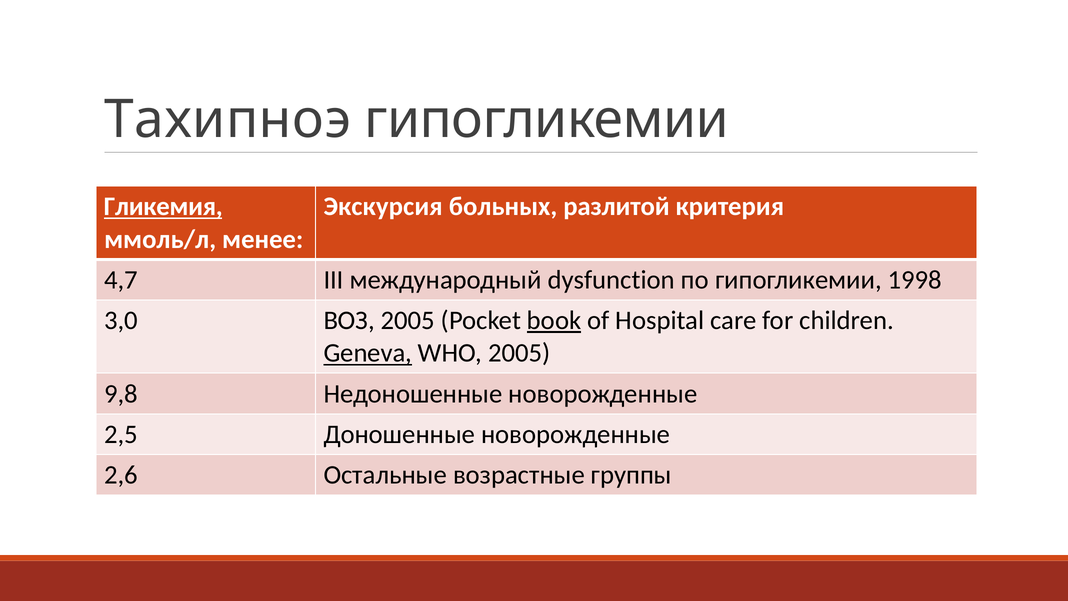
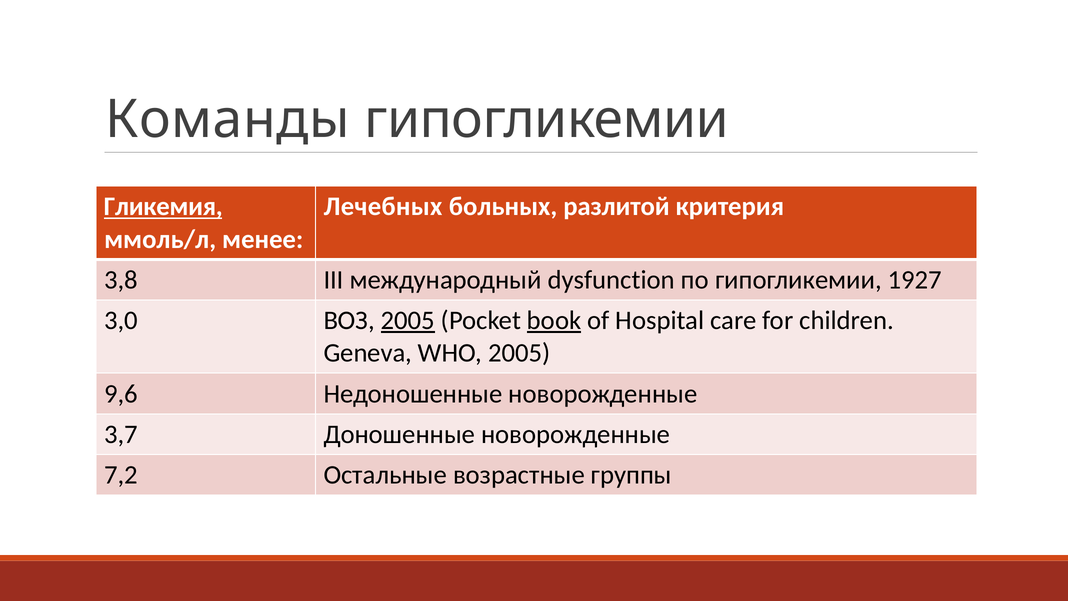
Тахипноэ: Тахипноэ -> Команды (228, 120)
Экскурсия: Экскурсия -> Лечебных (383, 207)
4,7: 4,7 -> 3,8 (121, 280)
1998: 1998 -> 1927 (915, 280)
2005 underline: none -> present (408, 320)
Geneva underline: present -> none (368, 353)
9,8: 9,8 -> 9,6 (121, 394)
2,5: 2,5 -> 3,7 (121, 434)
2,6: 2,6 -> 7,2 (121, 475)
